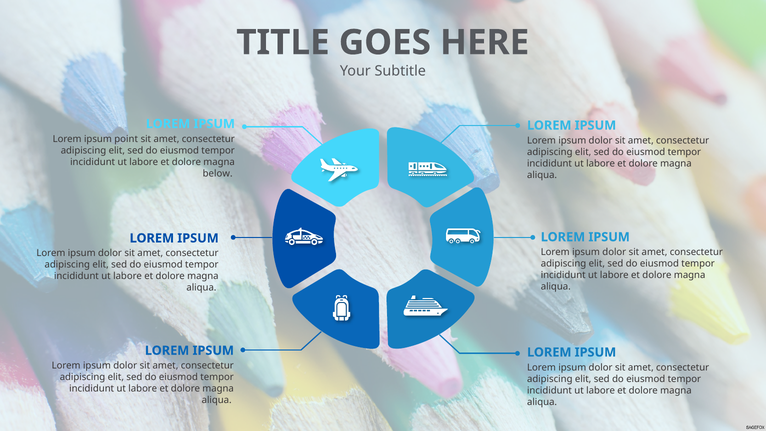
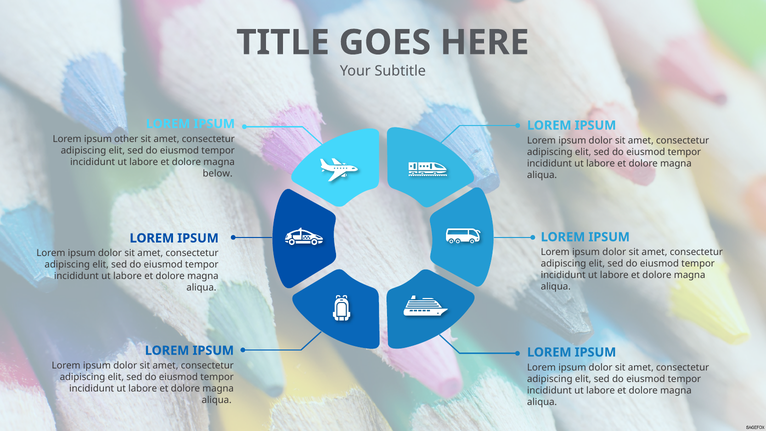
point: point -> other (126, 139)
